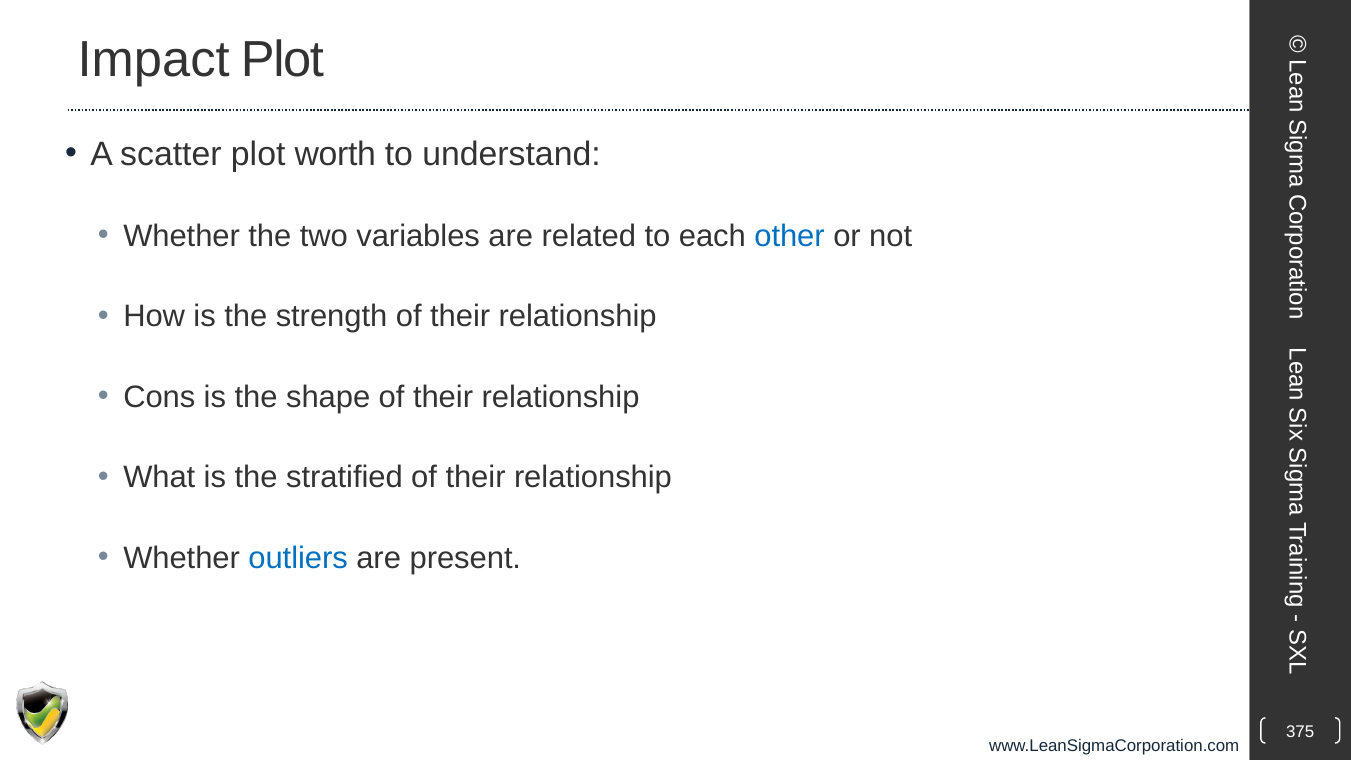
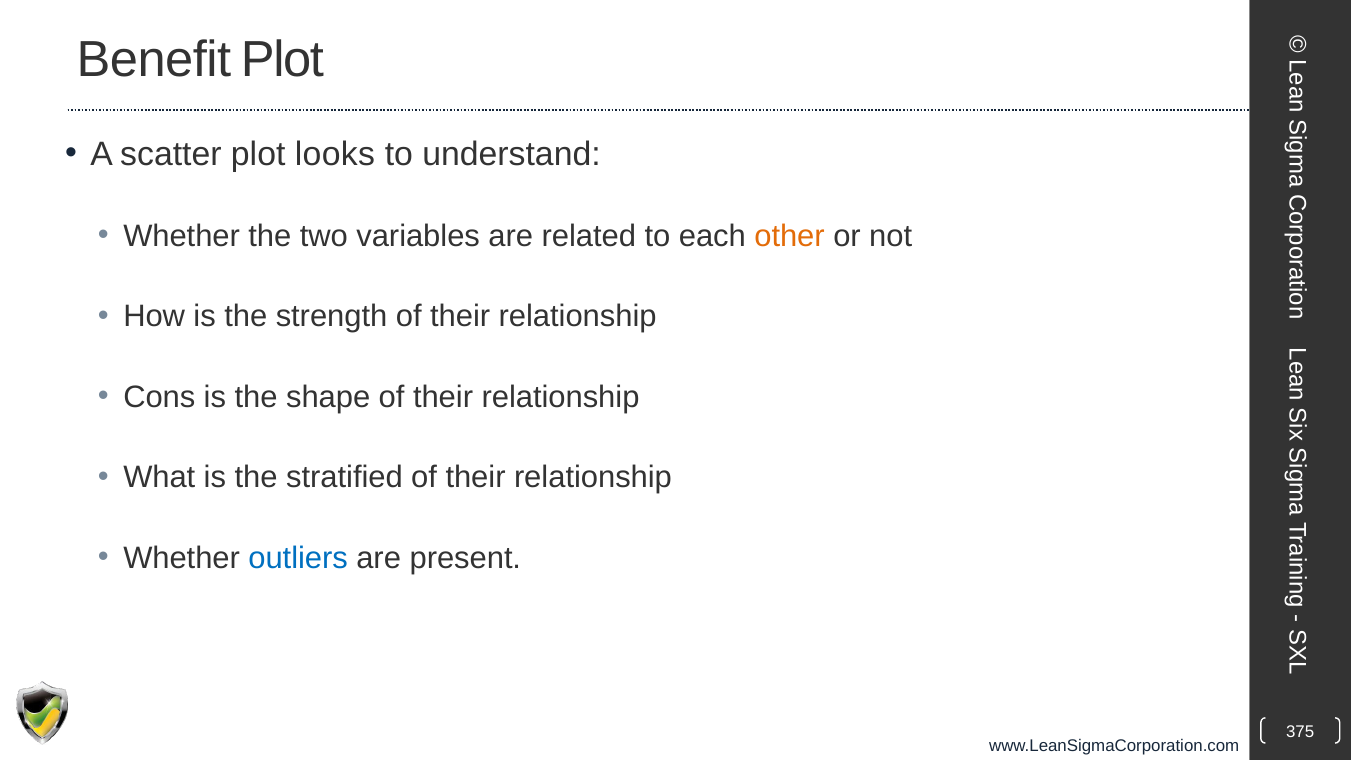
Impact: Impact -> Benefit (154, 60)
worth: worth -> looks (335, 154)
other colour: blue -> orange (790, 236)
